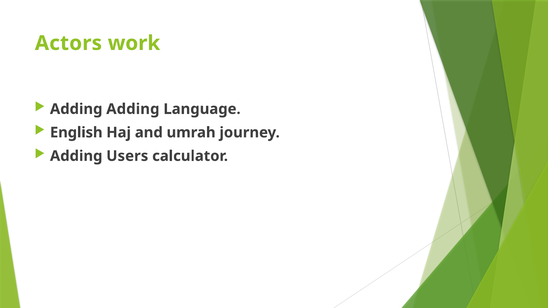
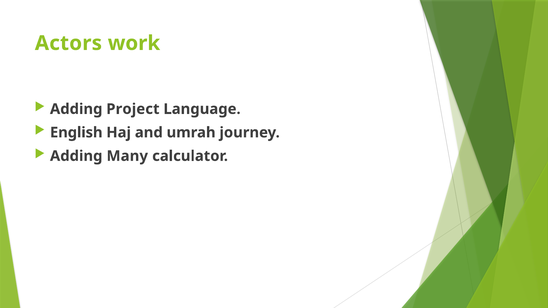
Adding Adding: Adding -> Project (133, 109)
Users: Users -> Many (127, 156)
